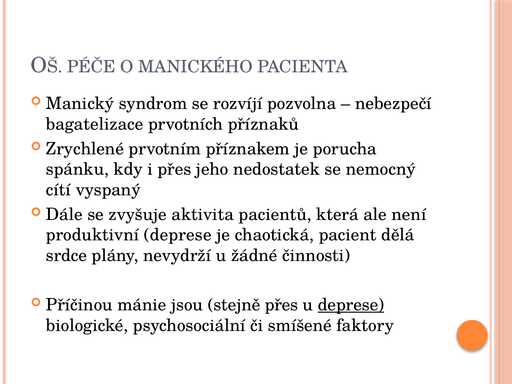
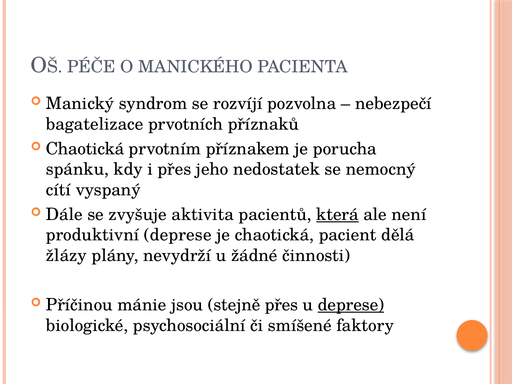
Zrychlené: Zrychlené -> Chaotická (85, 149)
která underline: none -> present (338, 215)
srdce: srdce -> žlázy (66, 255)
